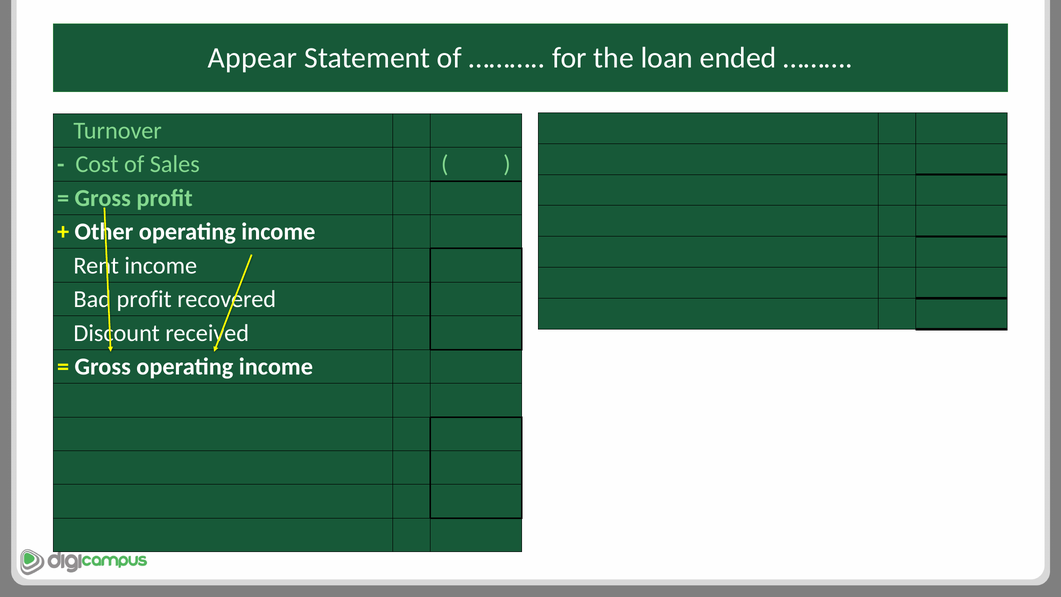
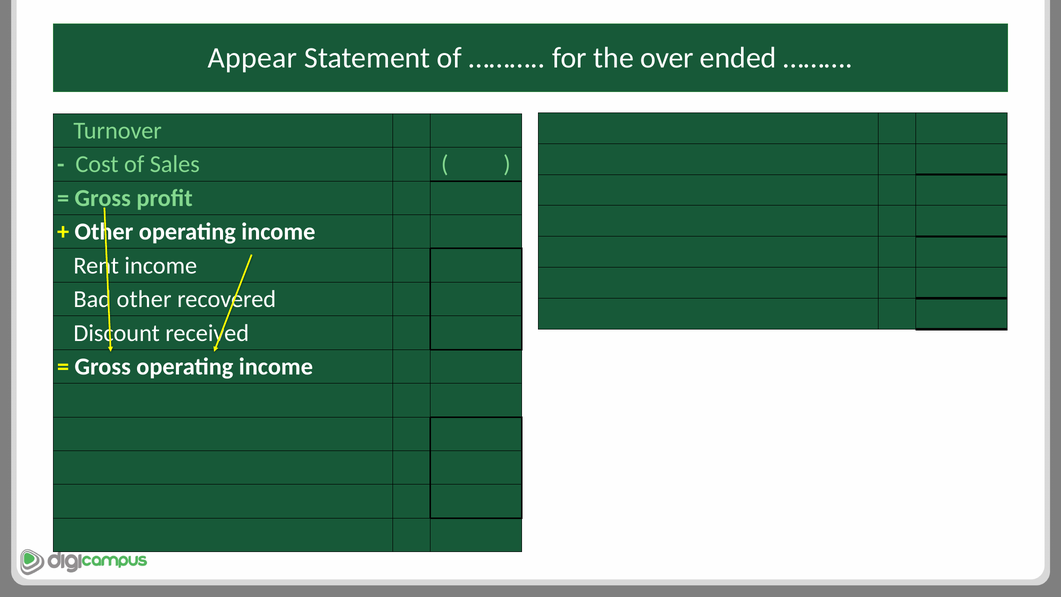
loan: loan -> over (667, 58)
profit: profit -> other (144, 299)
